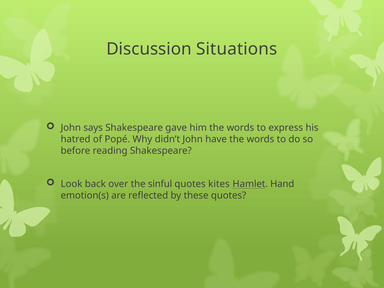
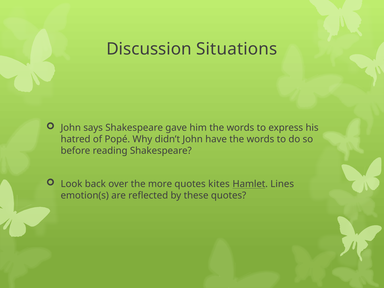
sinful: sinful -> more (160, 184)
Hand: Hand -> Lines (282, 184)
